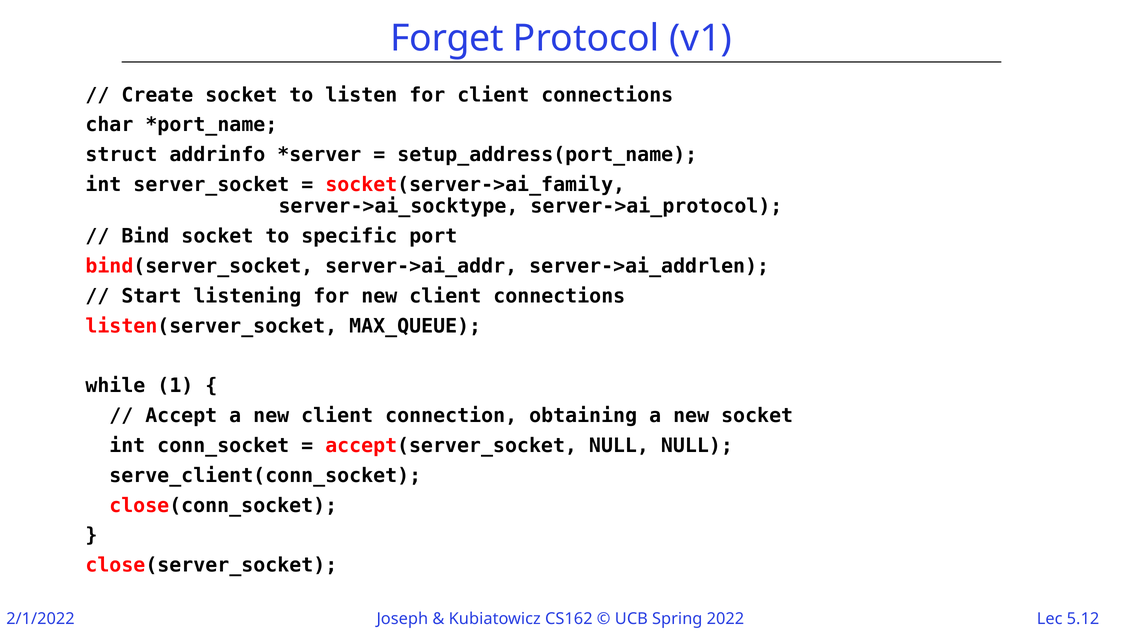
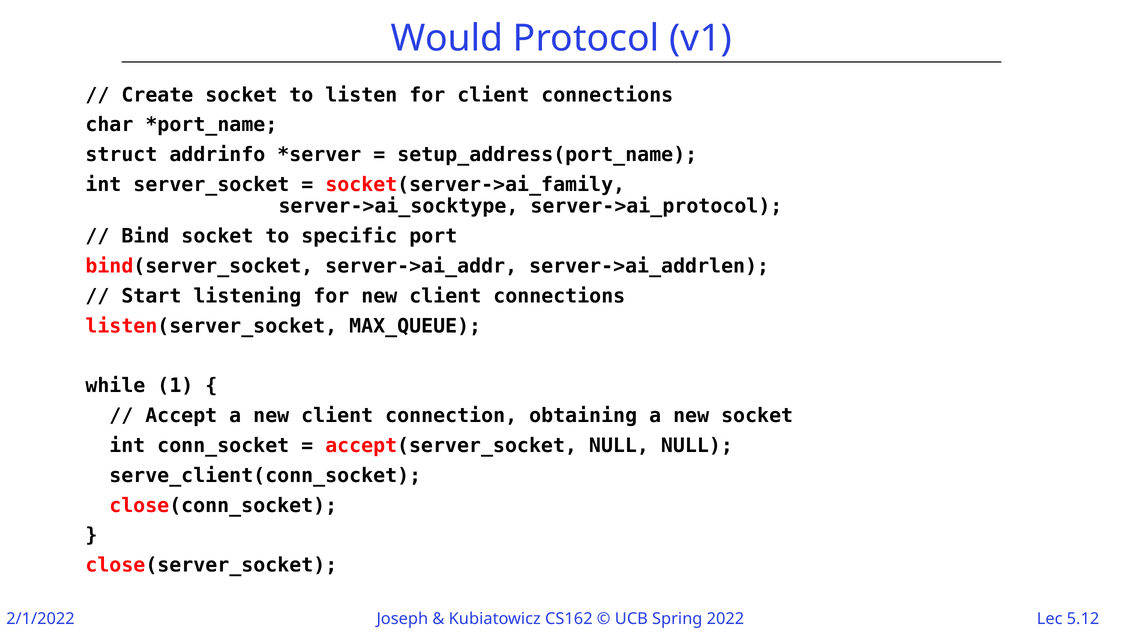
Forget: Forget -> Would (447, 38)
